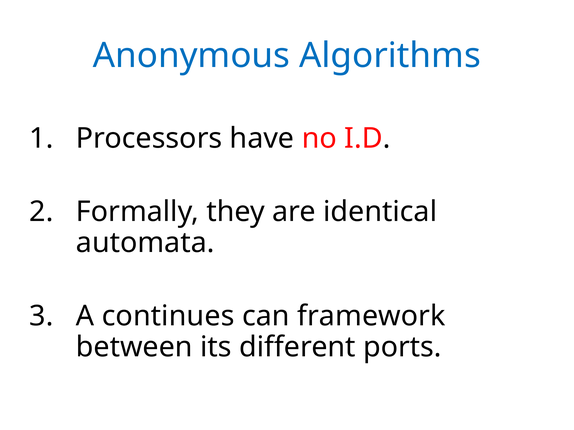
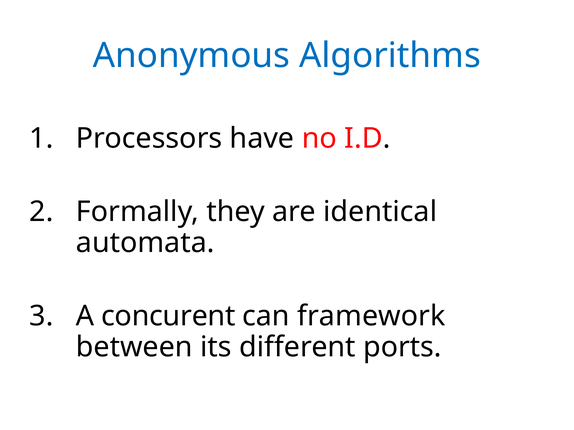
continues: continues -> concurent (168, 316)
